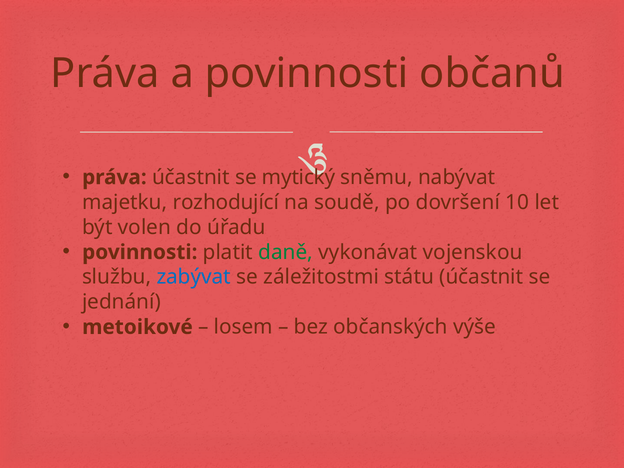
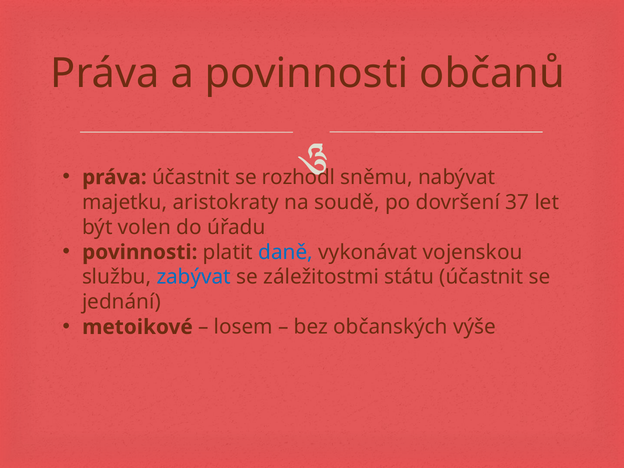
mytický: mytický -> rozhodl (299, 177)
rozhodující: rozhodující -> aristokraty (226, 202)
10: 10 -> 37 (517, 202)
daně colour: green -> blue (286, 252)
